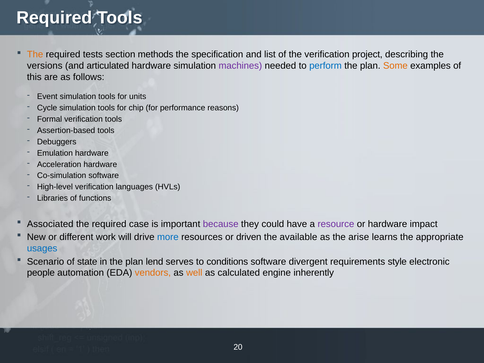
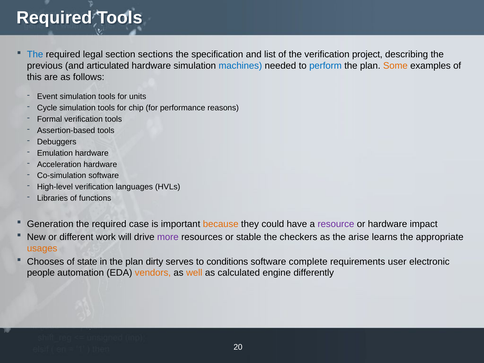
The colour: orange -> blue (35, 54)
tests: tests -> legal (93, 54)
methods: methods -> sections (155, 54)
versions: versions -> previous (45, 66)
machines colour: purple -> blue (240, 66)
Associated: Associated -> Generation (50, 224)
because colour: purple -> orange (221, 224)
more colour: blue -> purple (168, 237)
driven: driven -> stable (249, 237)
available: available -> checkers (299, 237)
usages colour: blue -> orange (42, 248)
Scenario: Scenario -> Chooses (46, 262)
lend: lend -> dirty (155, 262)
divergent: divergent -> complete (308, 262)
style: style -> user (397, 262)
inherently: inherently -> differently (314, 273)
